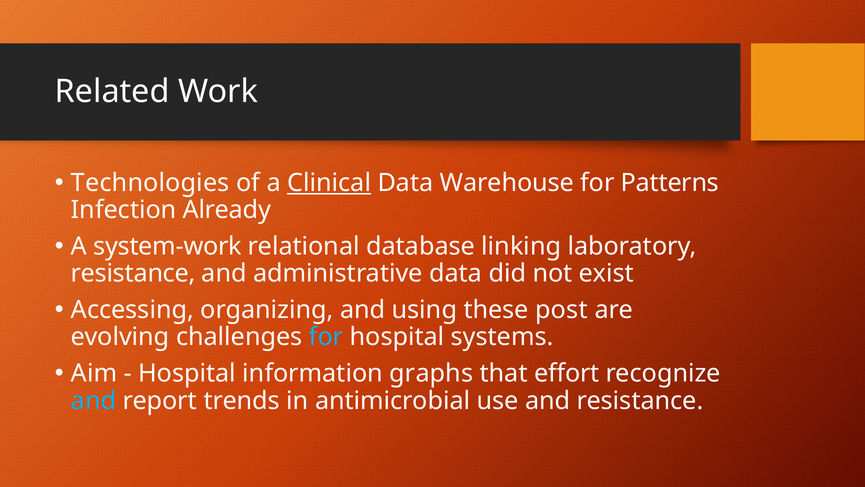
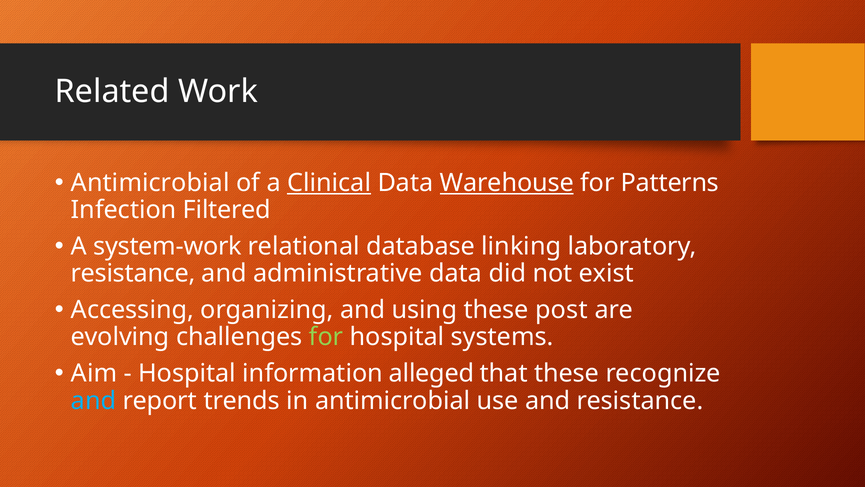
Technologies: Technologies -> Antimicrobial (150, 183)
Warehouse underline: none -> present (507, 183)
Already: Already -> Filtered (227, 210)
for colour: light blue -> light green (326, 337)
graphs: graphs -> alleged (431, 373)
that effort: effort -> these (567, 373)
